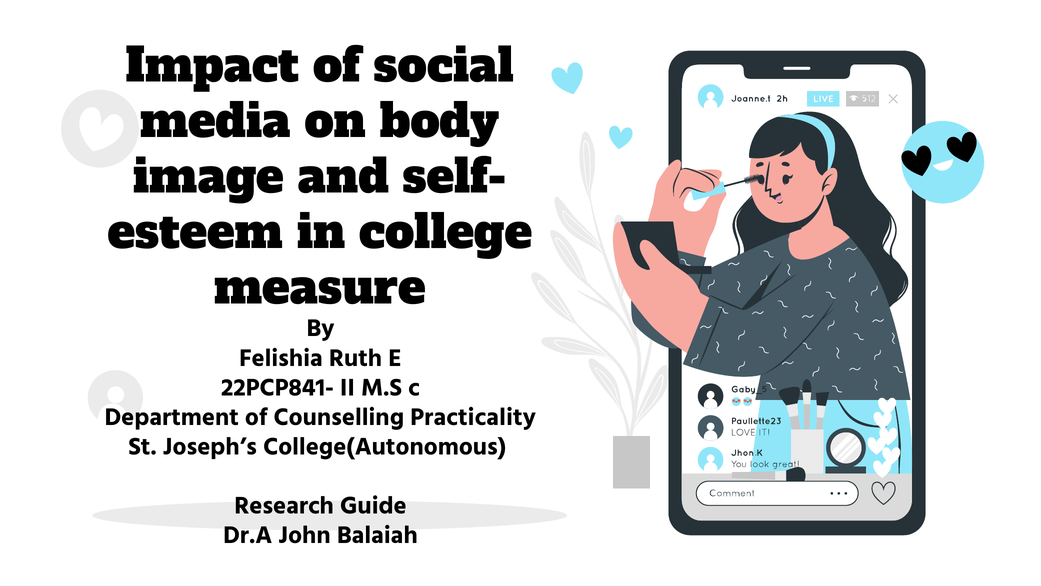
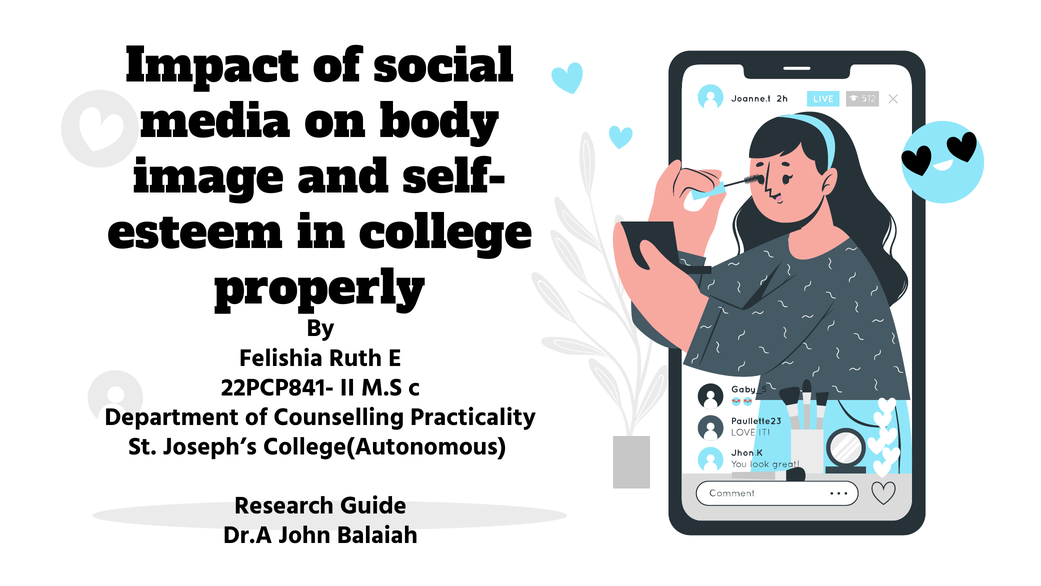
measure: measure -> properly (320, 288)
